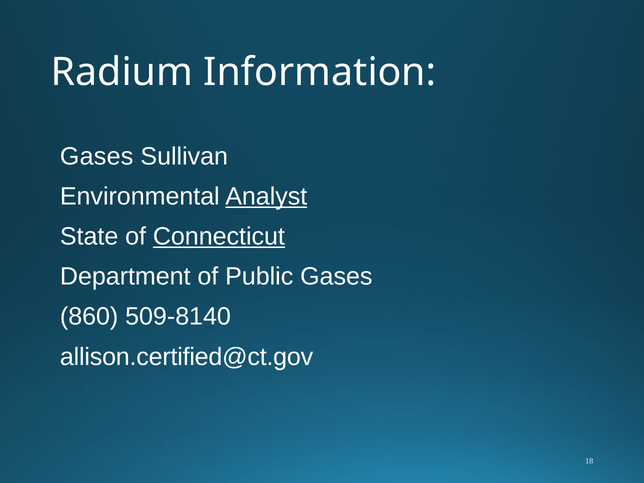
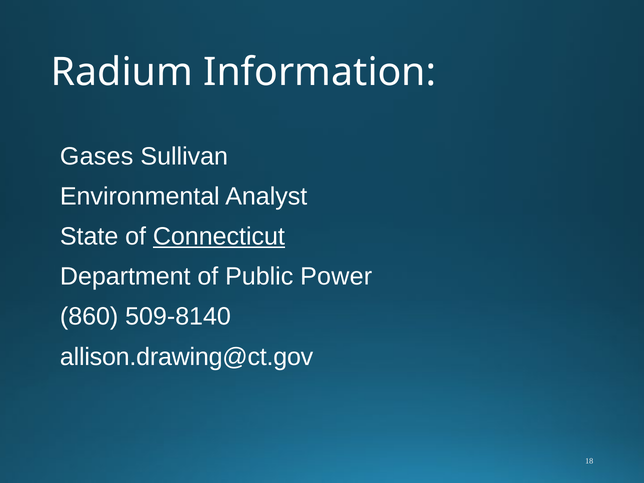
Analyst underline: present -> none (266, 196)
Public Gases: Gases -> Power (336, 277)
allison.certified@ct.gov: allison.certified@ct.gov -> allison.drawing@ct.gov (187, 357)
